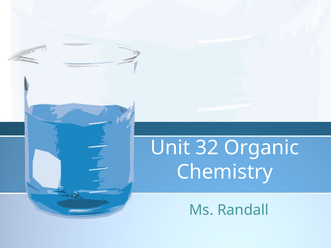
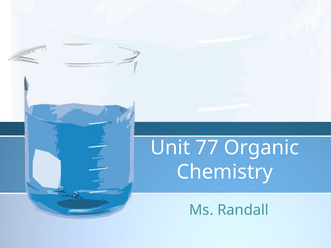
32: 32 -> 77 (207, 148)
